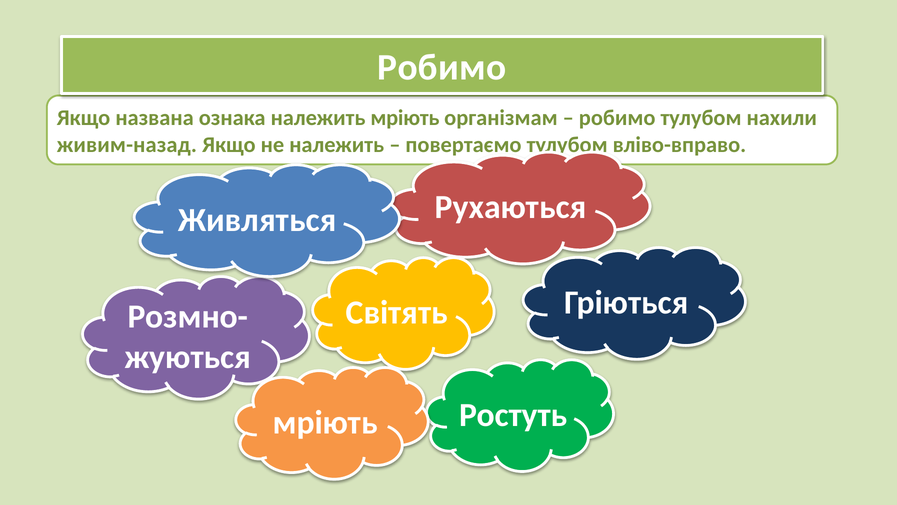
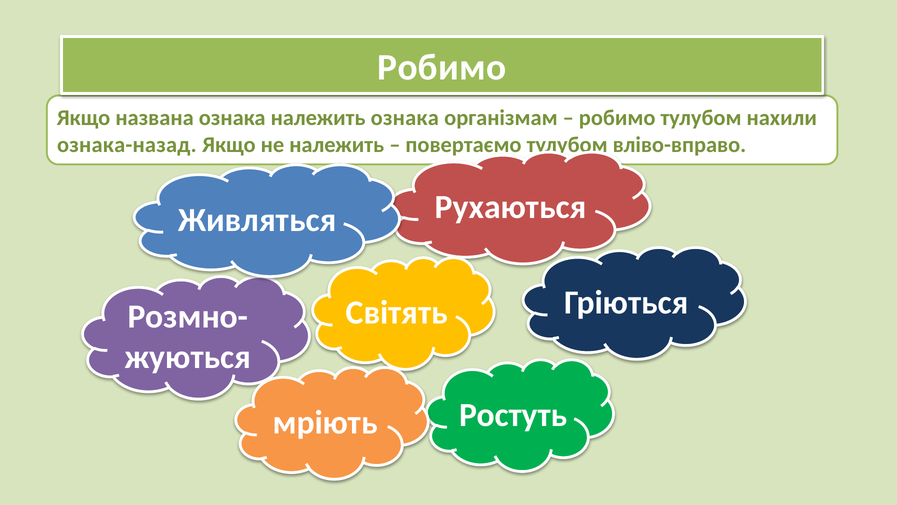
належить мріють: мріють -> ознака (405, 118)
живим-назад: живим-назад -> ознака-назад (127, 145)
